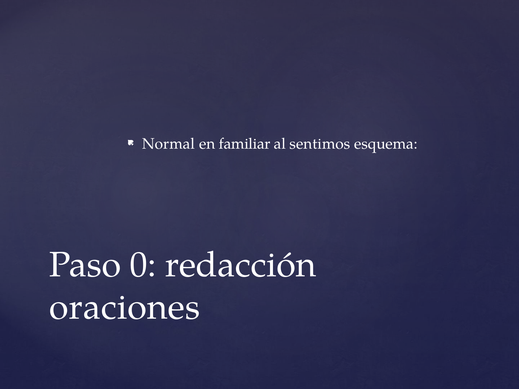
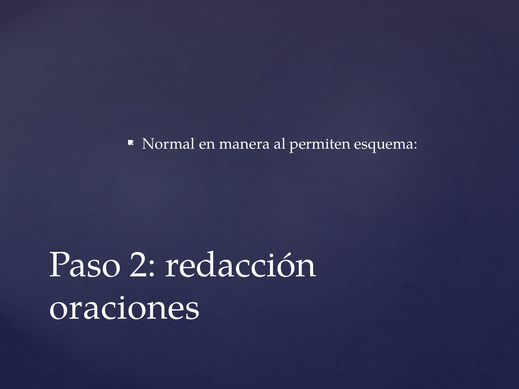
familiar: familiar -> manera (245, 144)
sentimos: sentimos -> permiten (320, 144)
0: 0 -> 2 (143, 265)
